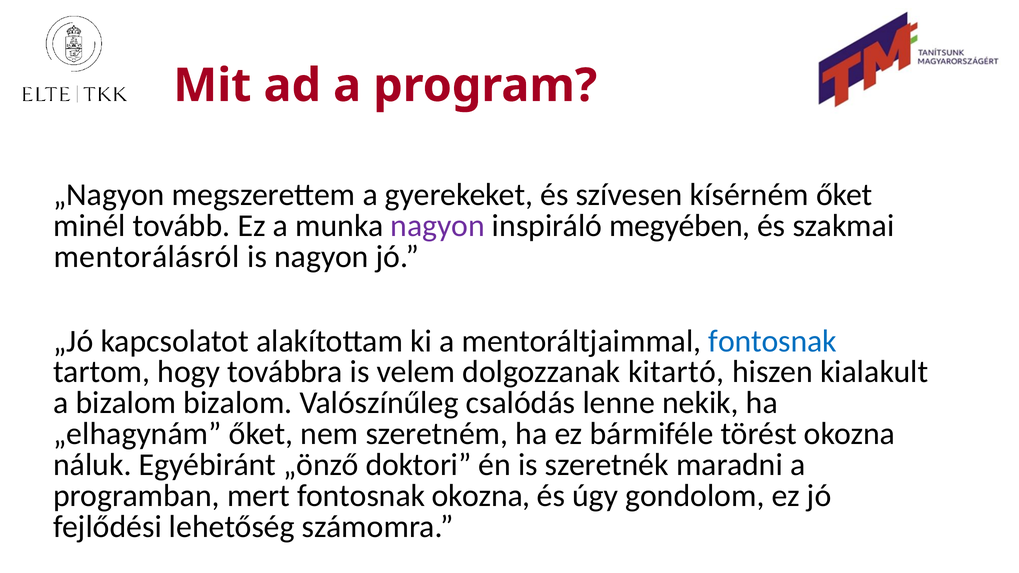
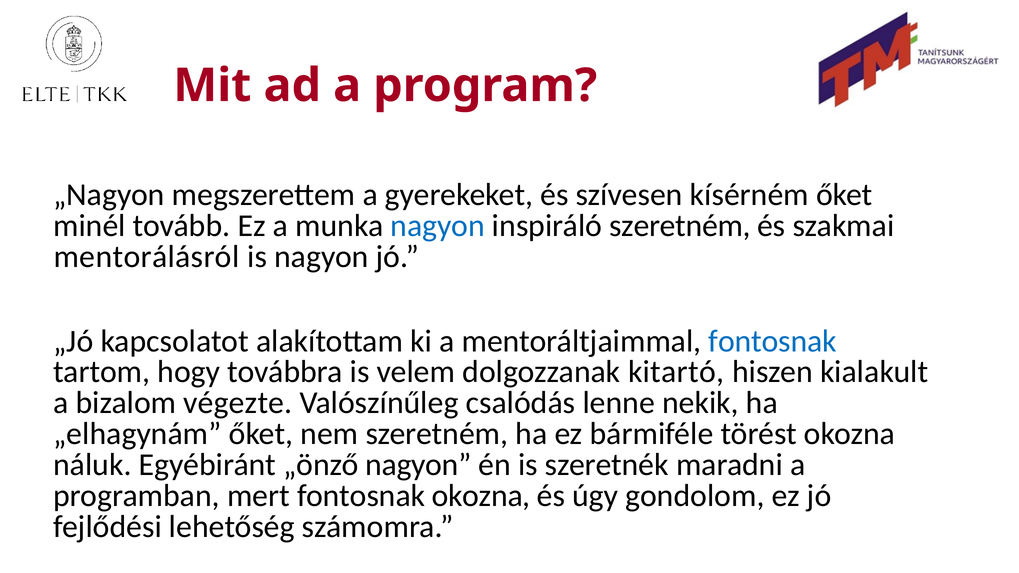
nagyon colour: purple -> blue (438, 226)
inspiráló megyében: megyében -> szeretném (680, 226)
bizalom bizalom: bizalom -> végezte (238, 403)
„önző doktori: doktori -> nagyon (419, 465)
